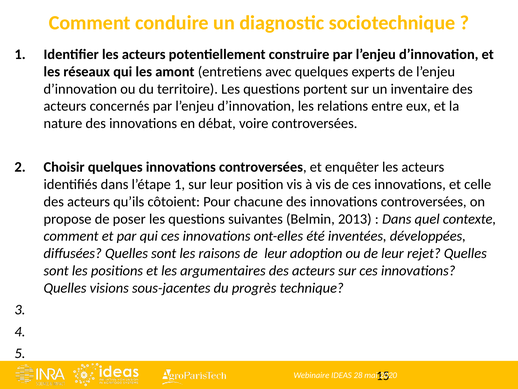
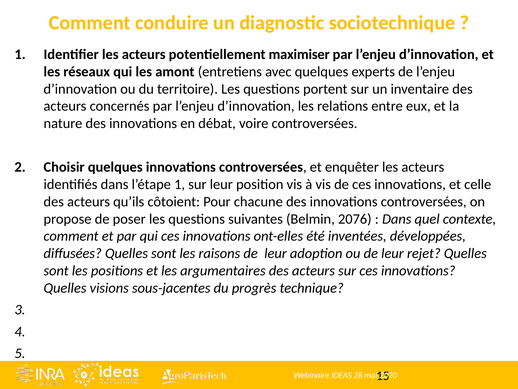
construire: construire -> maximiser (299, 54)
2013: 2013 -> 2076 (355, 219)
